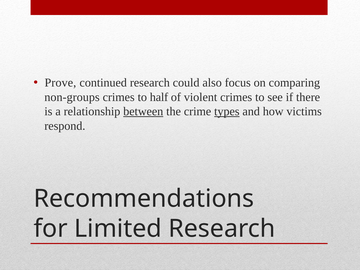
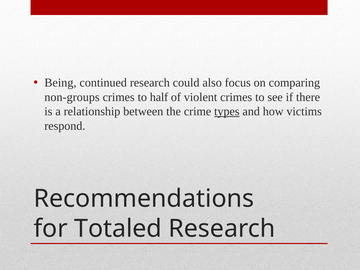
Prove: Prove -> Being (60, 83)
between underline: present -> none (143, 112)
Limited: Limited -> Totaled (118, 229)
